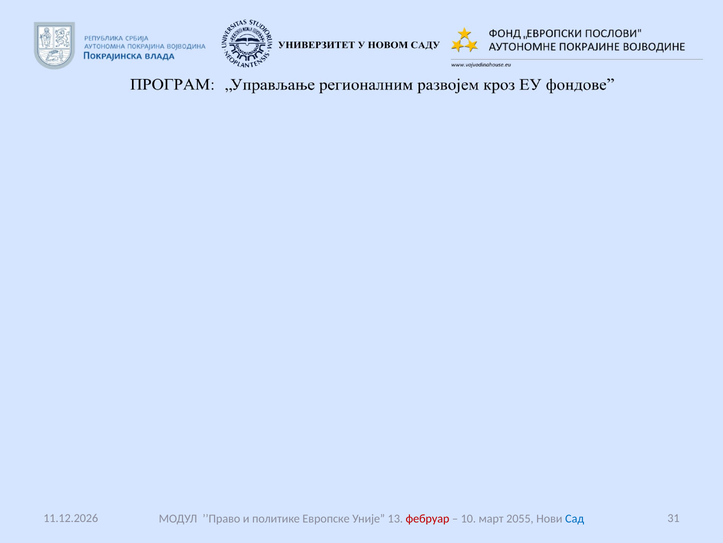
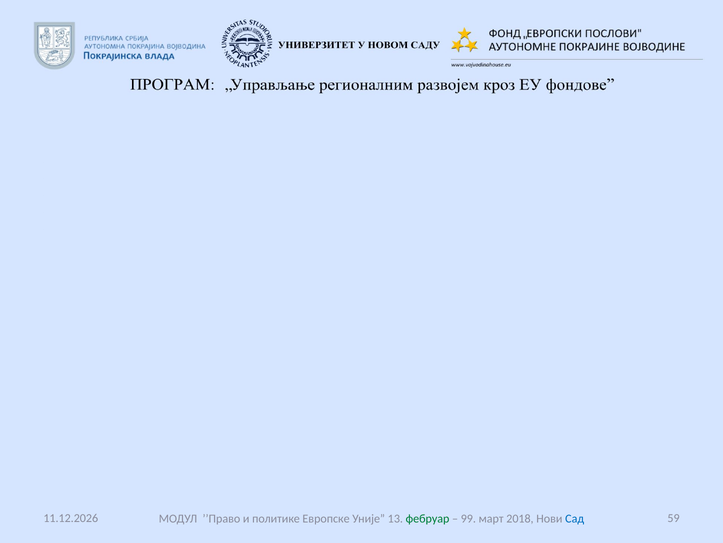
31: 31 -> 59 (674, 518)
фебруар colour: red -> green (428, 518)
10: 10 -> 99 (468, 518)
2055: 2055 -> 2018 (520, 518)
